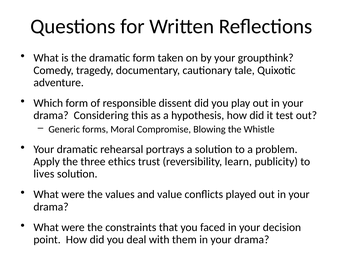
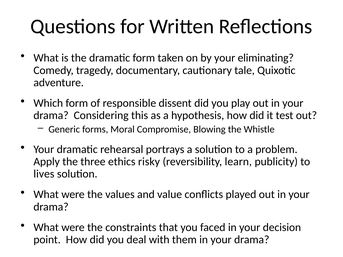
groupthink: groupthink -> eliminating (266, 58)
trust: trust -> risky (149, 162)
